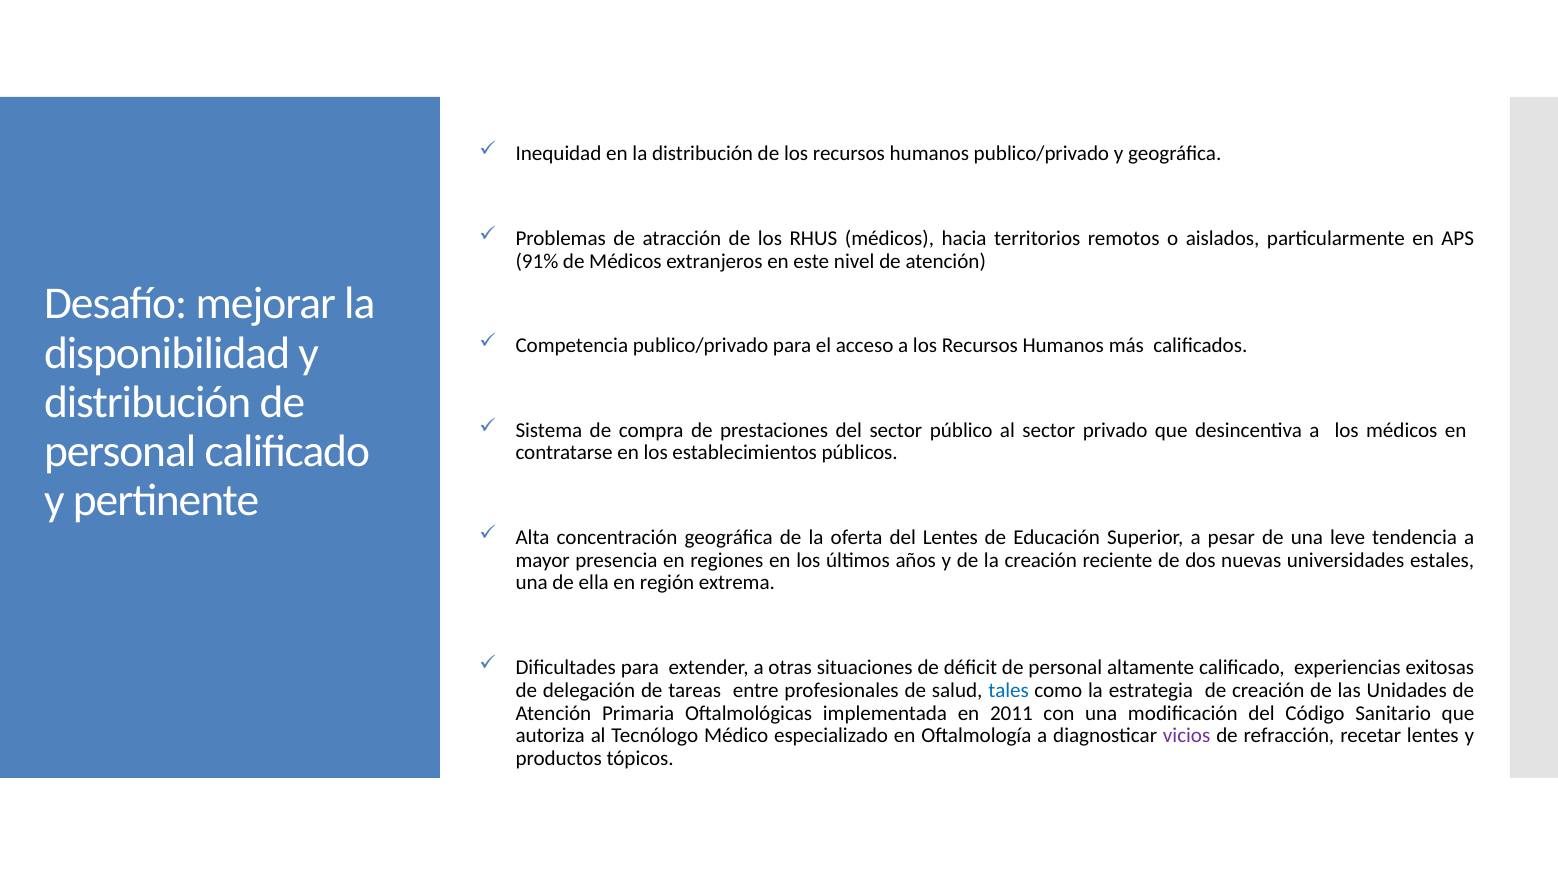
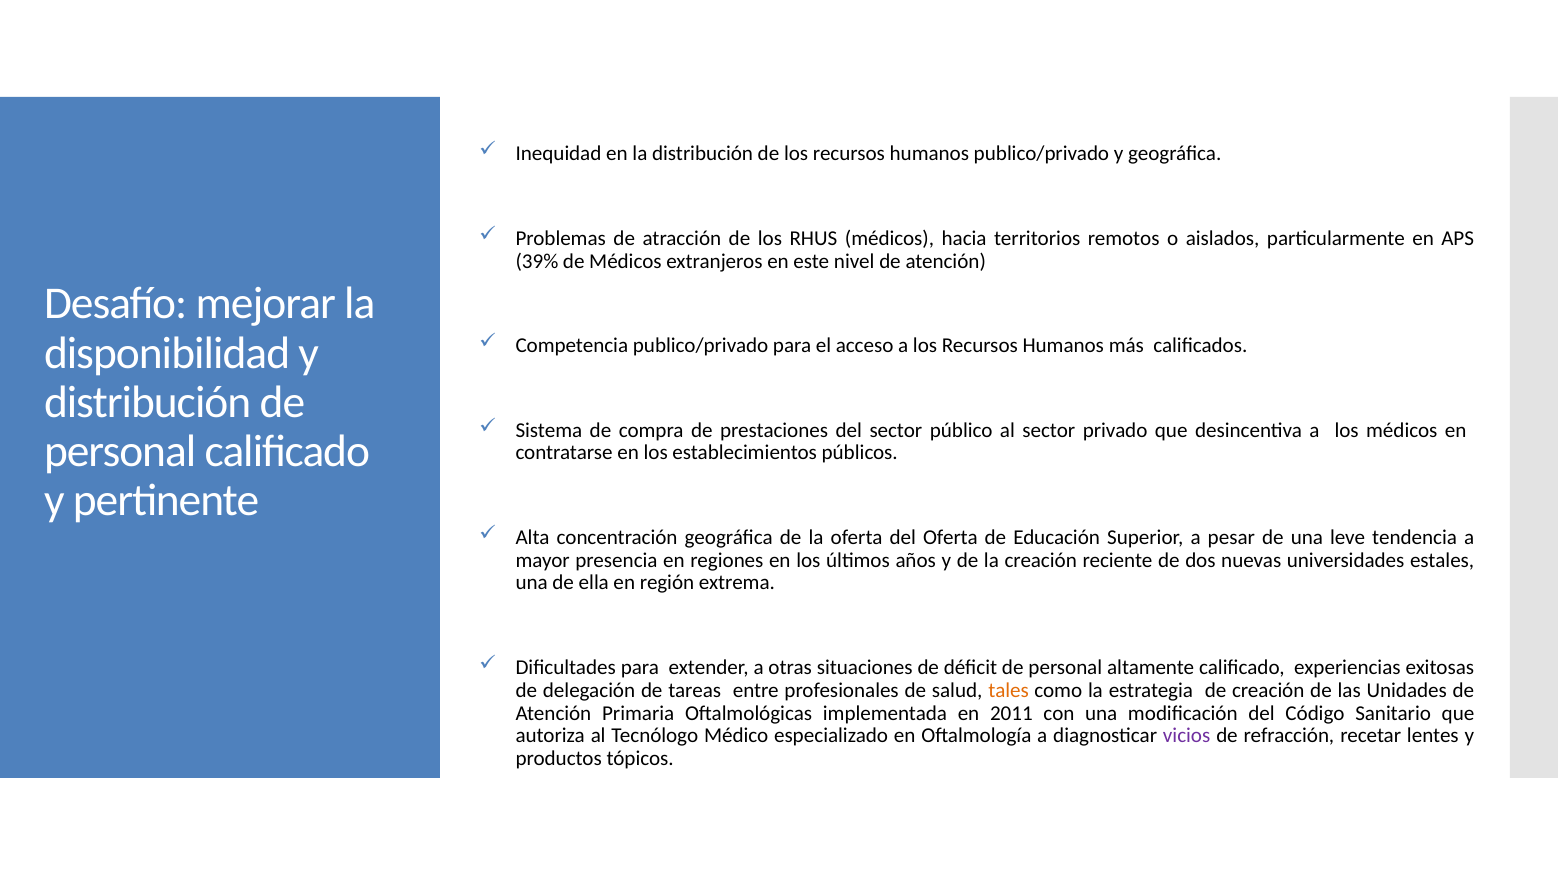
91%: 91% -> 39% (537, 261)
del Lentes: Lentes -> Oferta (950, 538)
tales colour: blue -> orange (1009, 691)
